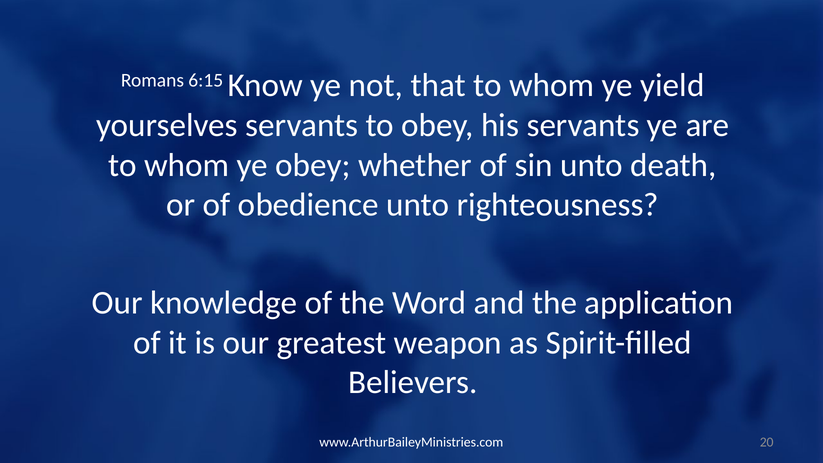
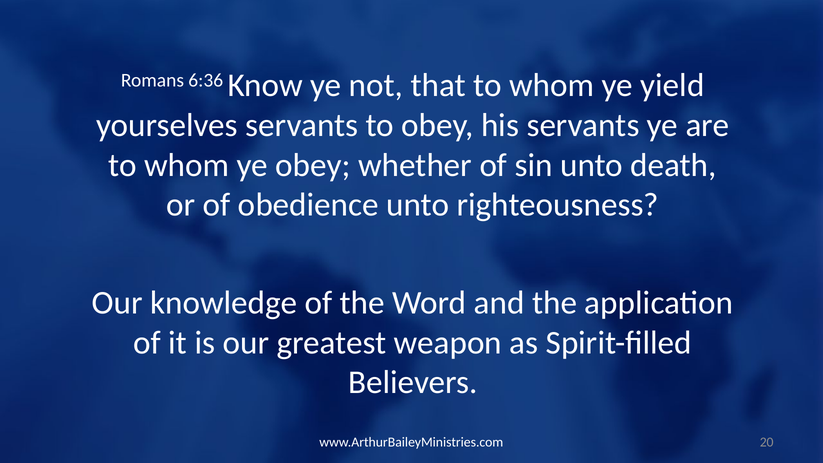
6:15: 6:15 -> 6:36 (206, 80)
